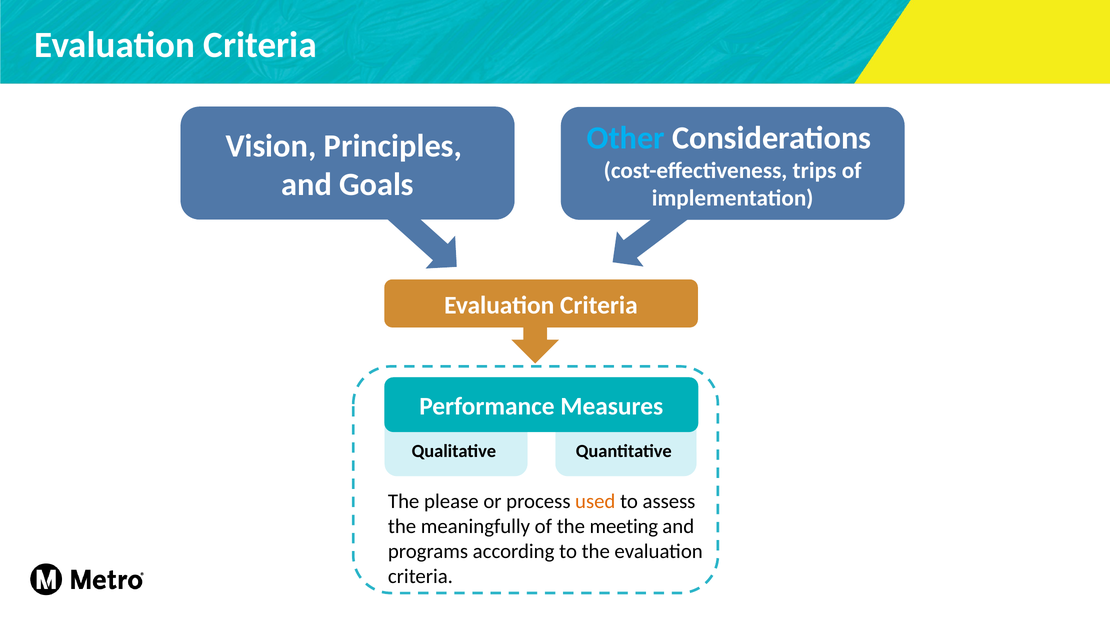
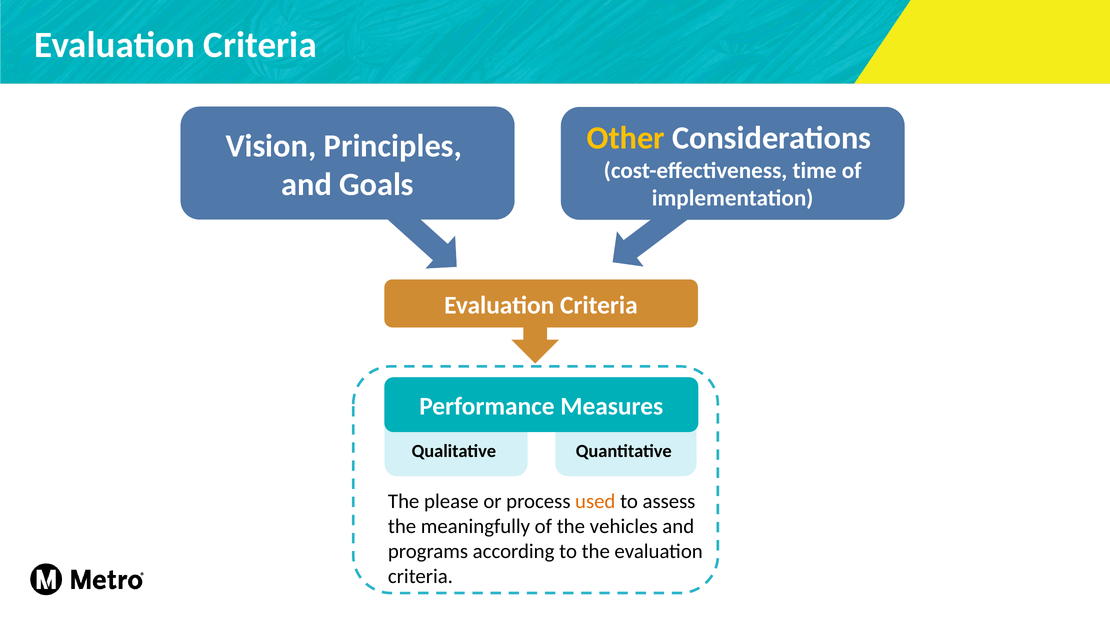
Other colour: light blue -> yellow (626, 138)
trips: trips -> time (815, 171)
meeting: meeting -> vehicles (624, 527)
